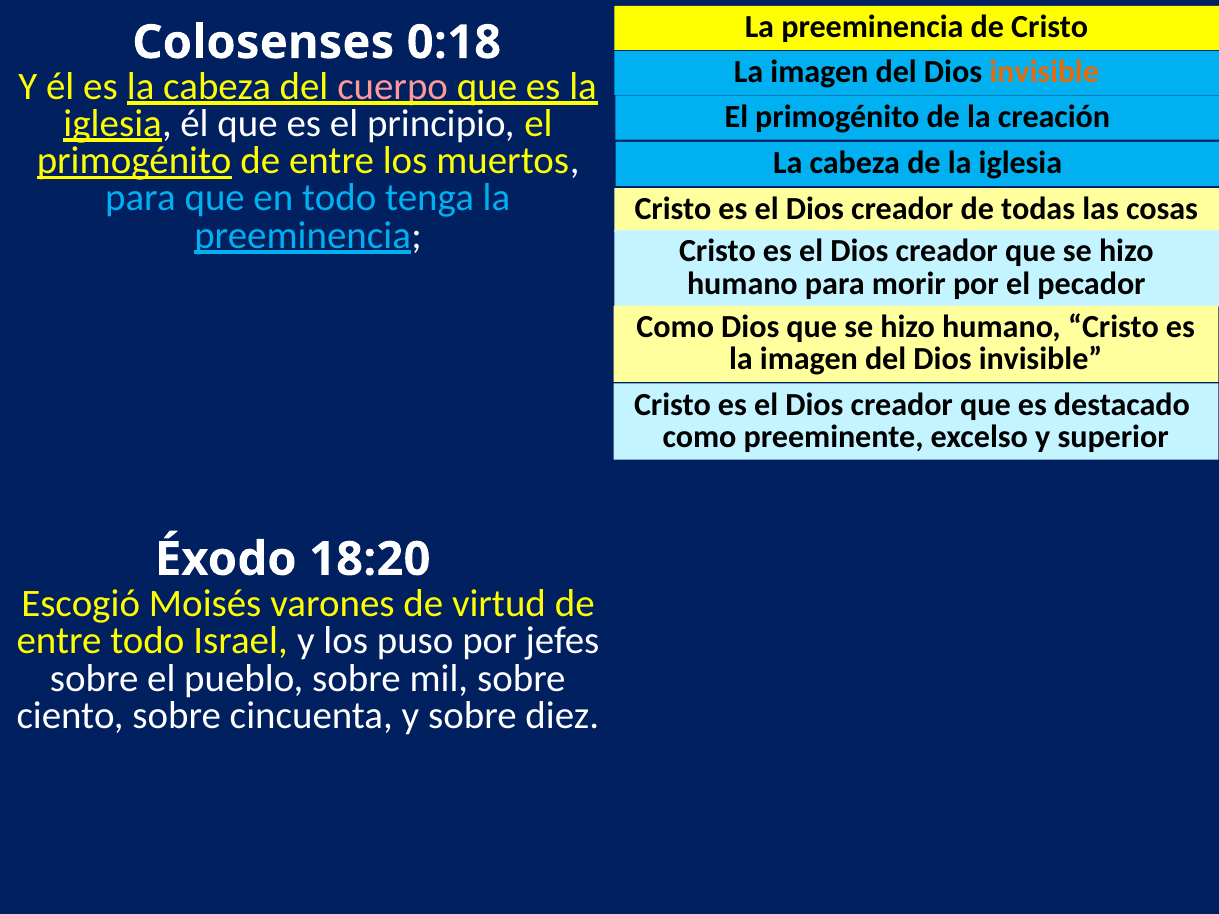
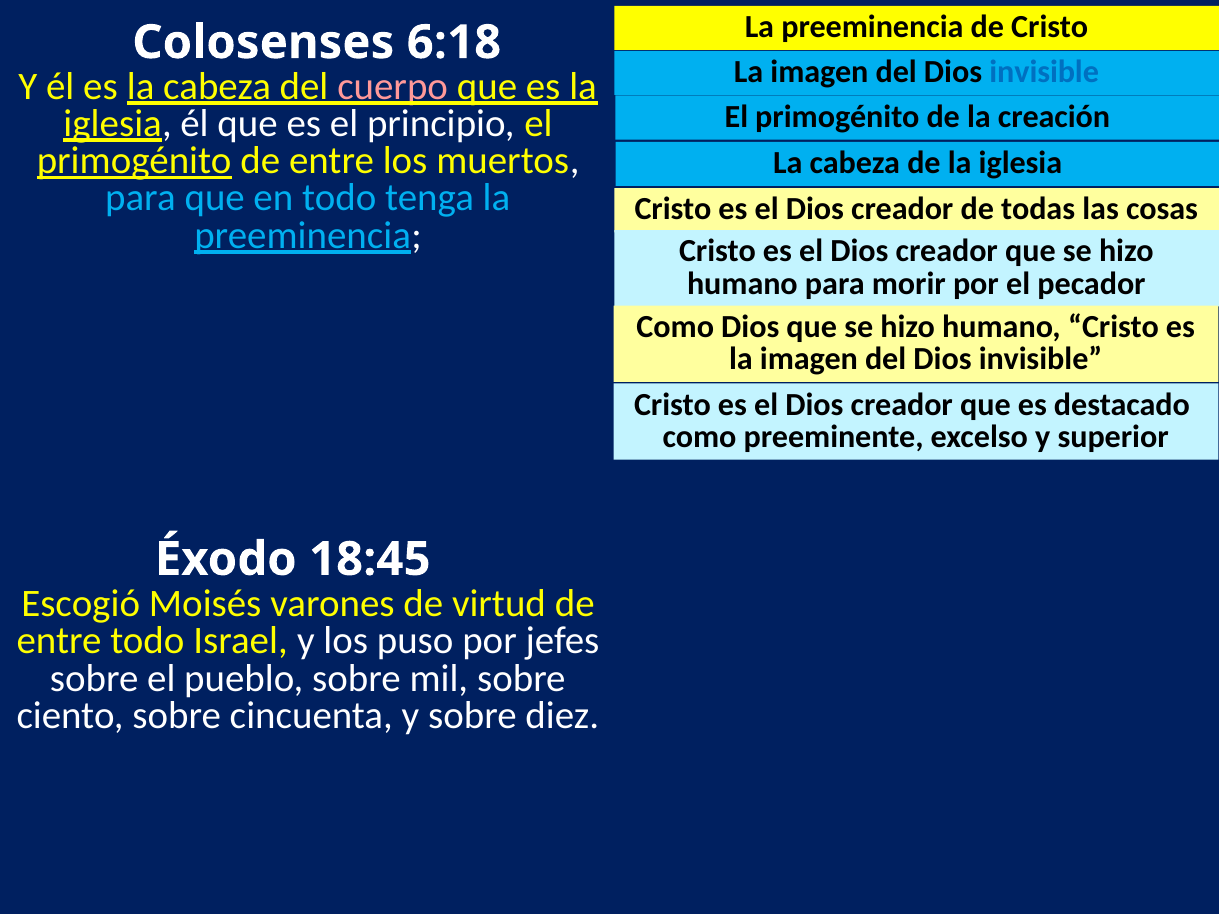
0:18: 0:18 -> 6:18 (454, 43)
invisible colour: orange -> blue (1044, 72)
18:20: 18:20 -> 18:45 (370, 559)
